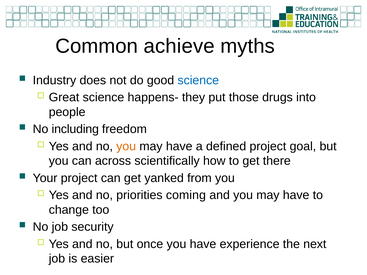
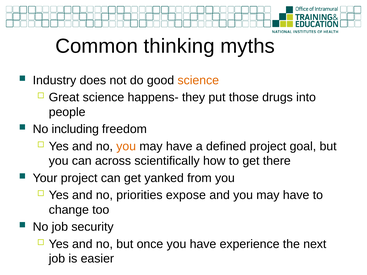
achieve: achieve -> thinking (179, 46)
science colour: blue -> orange (198, 80)
coming: coming -> expose (186, 195)
